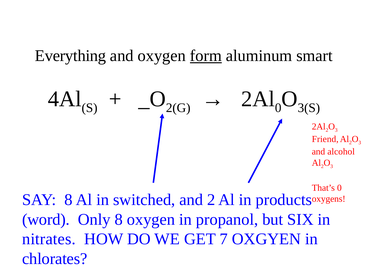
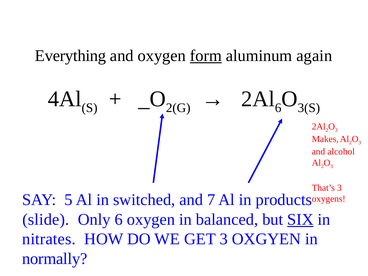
smart: smart -> again (314, 56)
0: 0 -> 6 (278, 108)
Friend: Friend -> Makes (325, 139)
That’s 0: 0 -> 3 (339, 188)
SAY 8: 8 -> 5 (69, 200)
and 2: 2 -> 7 (211, 200)
word: word -> slide (46, 219)
Only 8: 8 -> 6 (119, 219)
propanol: propanol -> balanced (227, 219)
SIX underline: none -> present (300, 219)
GET 7: 7 -> 3 (224, 239)
chlorates: chlorates -> normally (55, 259)
